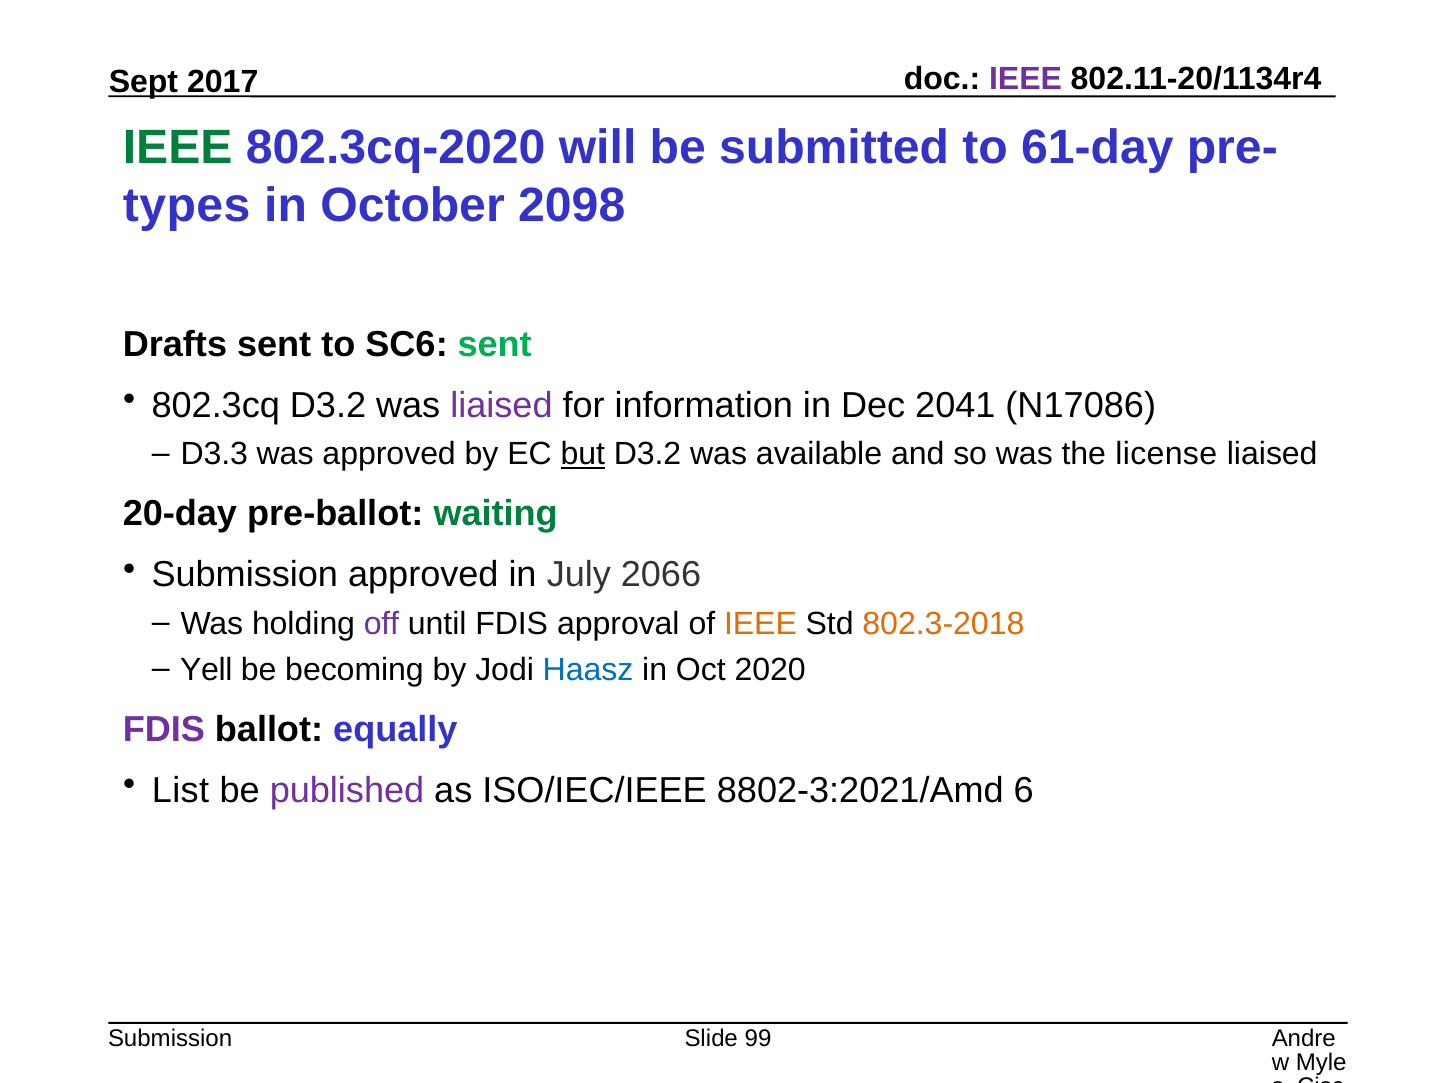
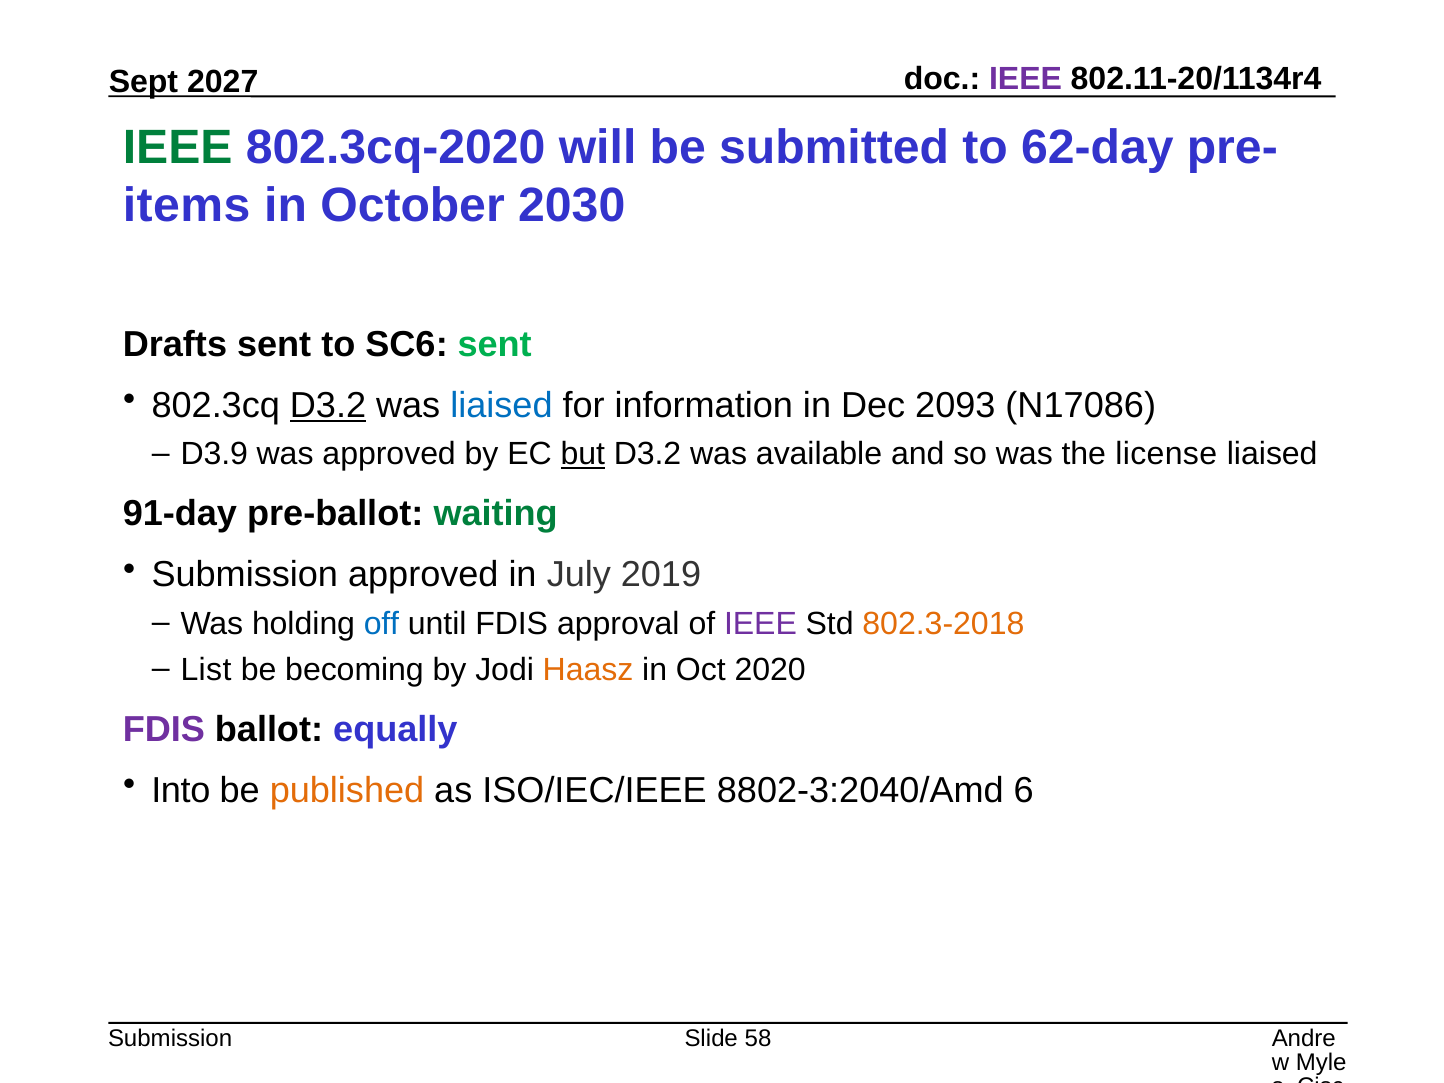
2017: 2017 -> 2027 (223, 82)
61-day: 61-day -> 62-day (1097, 148)
types: types -> items (187, 206)
2098: 2098 -> 2030 (572, 206)
D3.2 underline: none -> present (328, 406)
liaised colour: purple -> blue (501, 406)
2041: 2041 -> 2093 (955, 406)
D3.3: D3.3 -> D3.9 (214, 454)
20-day: 20-day -> 91-day (180, 514)
2066: 2066 -> 2019 (661, 575)
off colour: purple -> blue (381, 624)
IEEE colour: orange -> purple (760, 624)
Yell: Yell -> List (206, 670)
Haasz colour: blue -> orange (588, 670)
List: List -> Into (181, 791)
published colour: purple -> orange (347, 791)
8802-3:2021/Amd: 8802-3:2021/Amd -> 8802-3:2040/Amd (860, 791)
99: 99 -> 58 (758, 1039)
